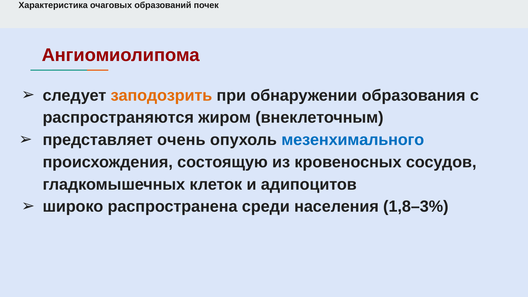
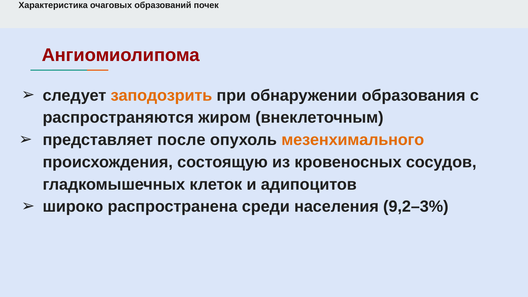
очень: очень -> после (181, 140)
мезенхимального colour: blue -> orange (353, 140)
1,8–3%: 1,8–3% -> 9,2–3% (416, 207)
